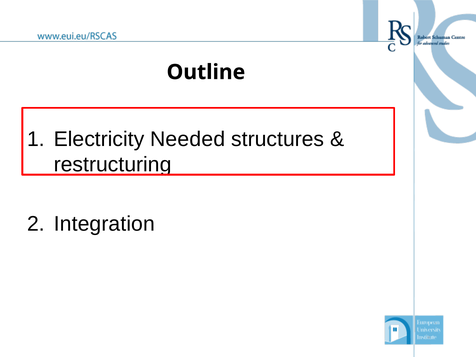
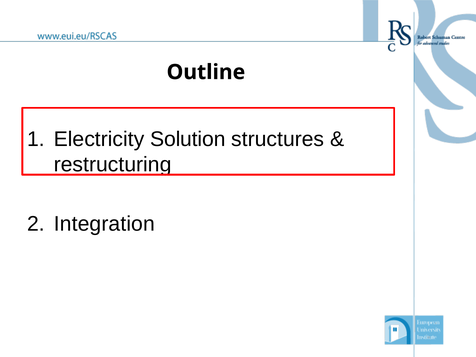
Needed: Needed -> Solution (188, 139)
